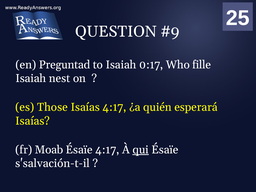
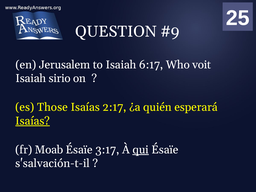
Preguntad: Preguntad -> Jerusalem (65, 65)
0:17: 0:17 -> 6:17 (151, 65)
fille: fille -> voit (202, 65)
nest: nest -> sirio (60, 78)
Isaías 4:17: 4:17 -> 2:17 (114, 107)
Isaías underline: none -> present (33, 121)
Ésaïe 4:17: 4:17 -> 3:17 (107, 150)
